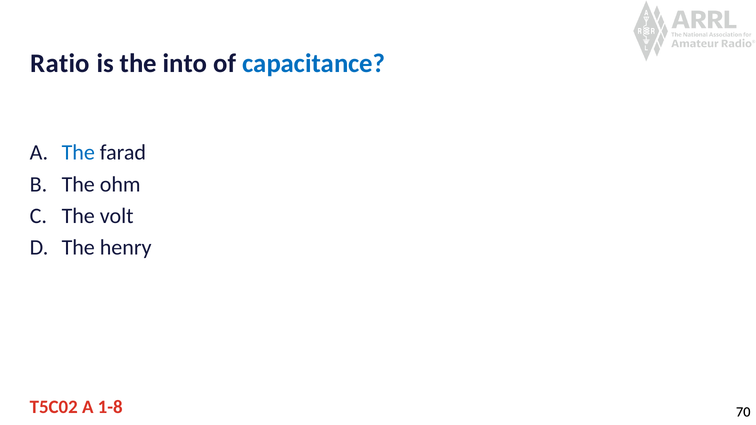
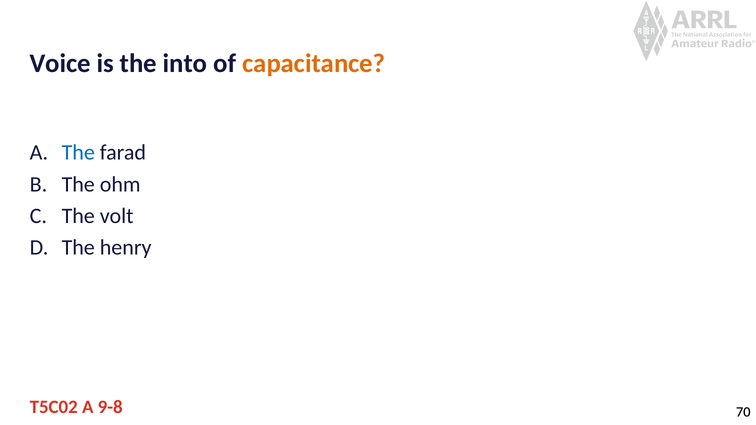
Ratio: Ratio -> Voice (60, 64)
capacitance colour: blue -> orange (314, 64)
1-8: 1-8 -> 9-8 (110, 407)
